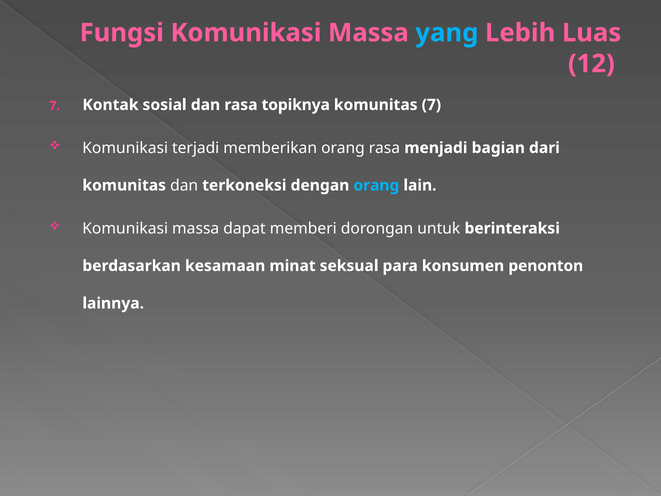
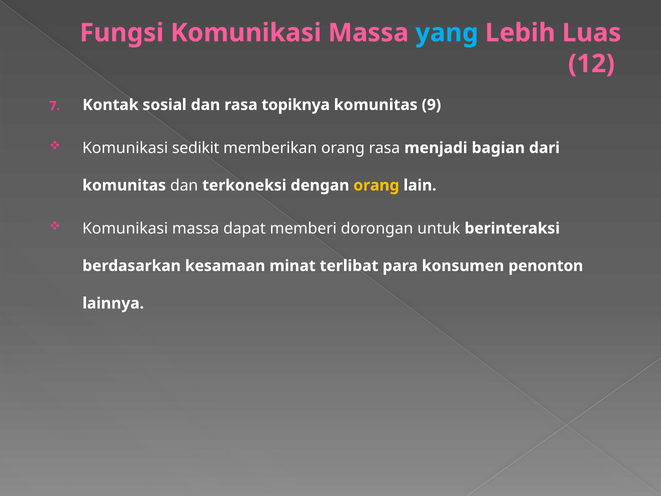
komunitas 7: 7 -> 9 (431, 105)
terjadi: terjadi -> sedikit (196, 148)
orang colour: light blue -> yellow (376, 185)
seksual: seksual -> terlibat (349, 266)
